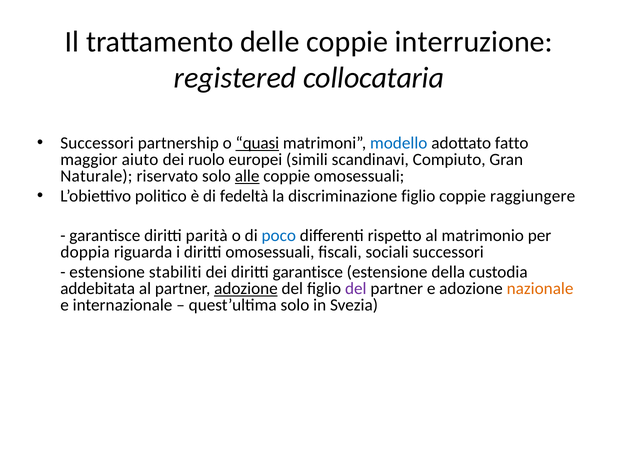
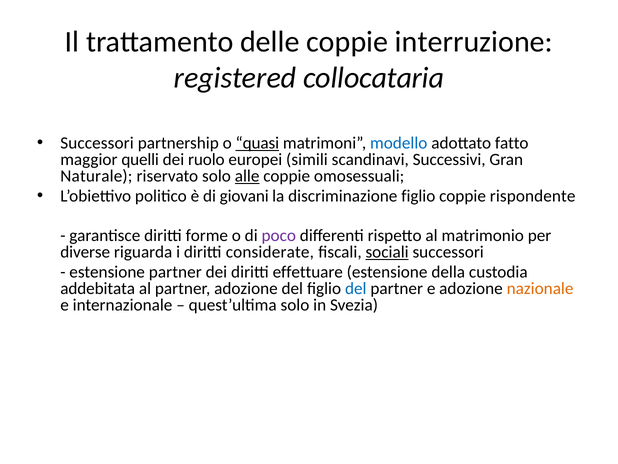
aiuto: aiuto -> quelli (140, 159)
Compiuto: Compiuto -> Successivi (449, 159)
fedeltà: fedeltà -> giovani (244, 196)
raggiungere: raggiungere -> rispondente (533, 196)
parità: parità -> forme (207, 236)
poco colour: blue -> purple (279, 236)
doppia: doppia -> diverse (85, 252)
diritti omosessuali: omosessuali -> considerate (270, 252)
sociali underline: none -> present (387, 252)
estensione stabiliti: stabiliti -> partner (175, 272)
diritti garantisce: garantisce -> effettuare (308, 272)
adozione underline: present -> none (246, 288)
del colour: purple -> blue (356, 288)
